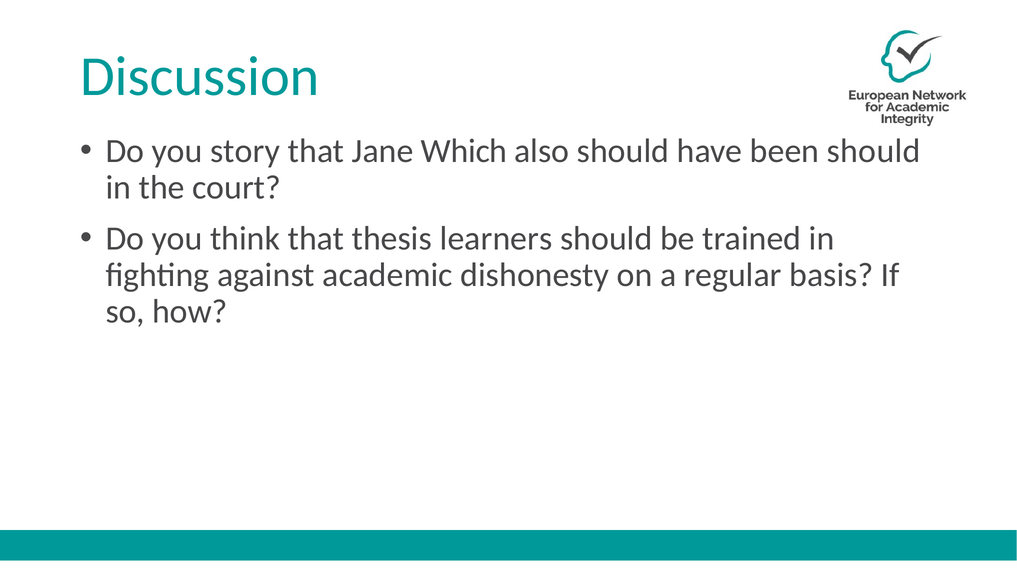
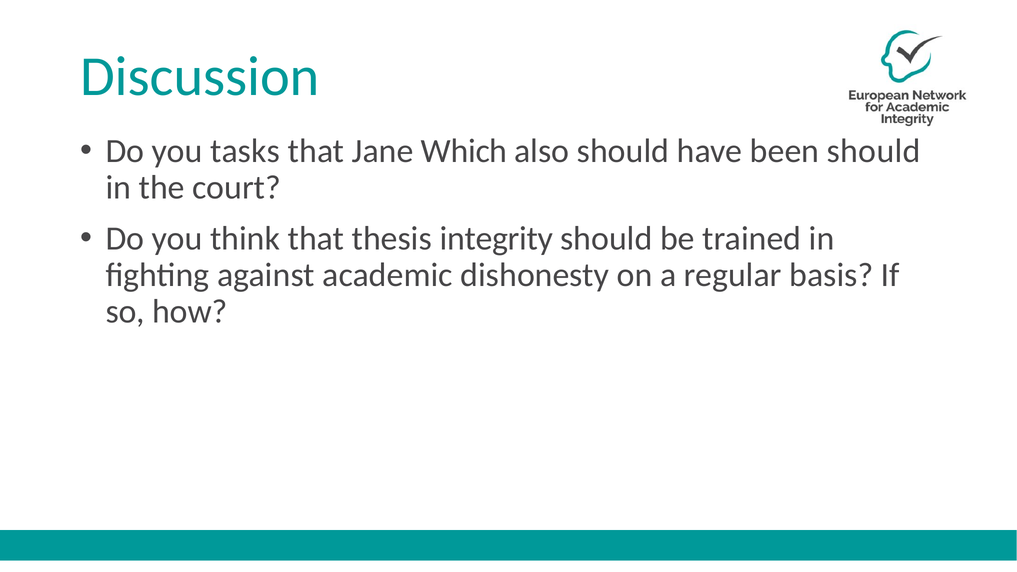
story: story -> tasks (245, 151)
learners: learners -> integrity (496, 238)
